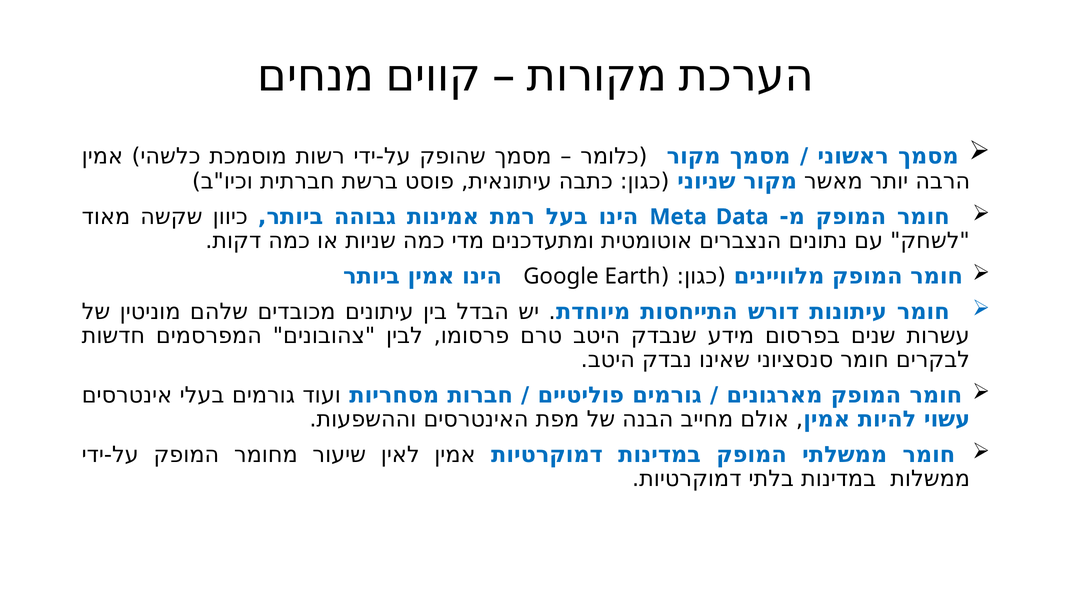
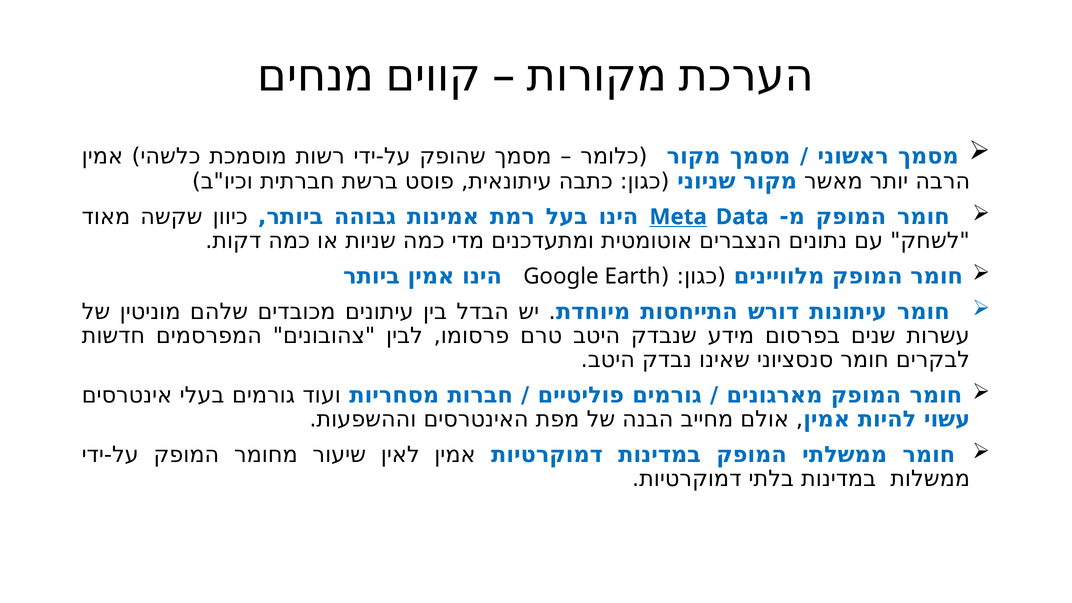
Meta underline: none -> present (678, 217)
